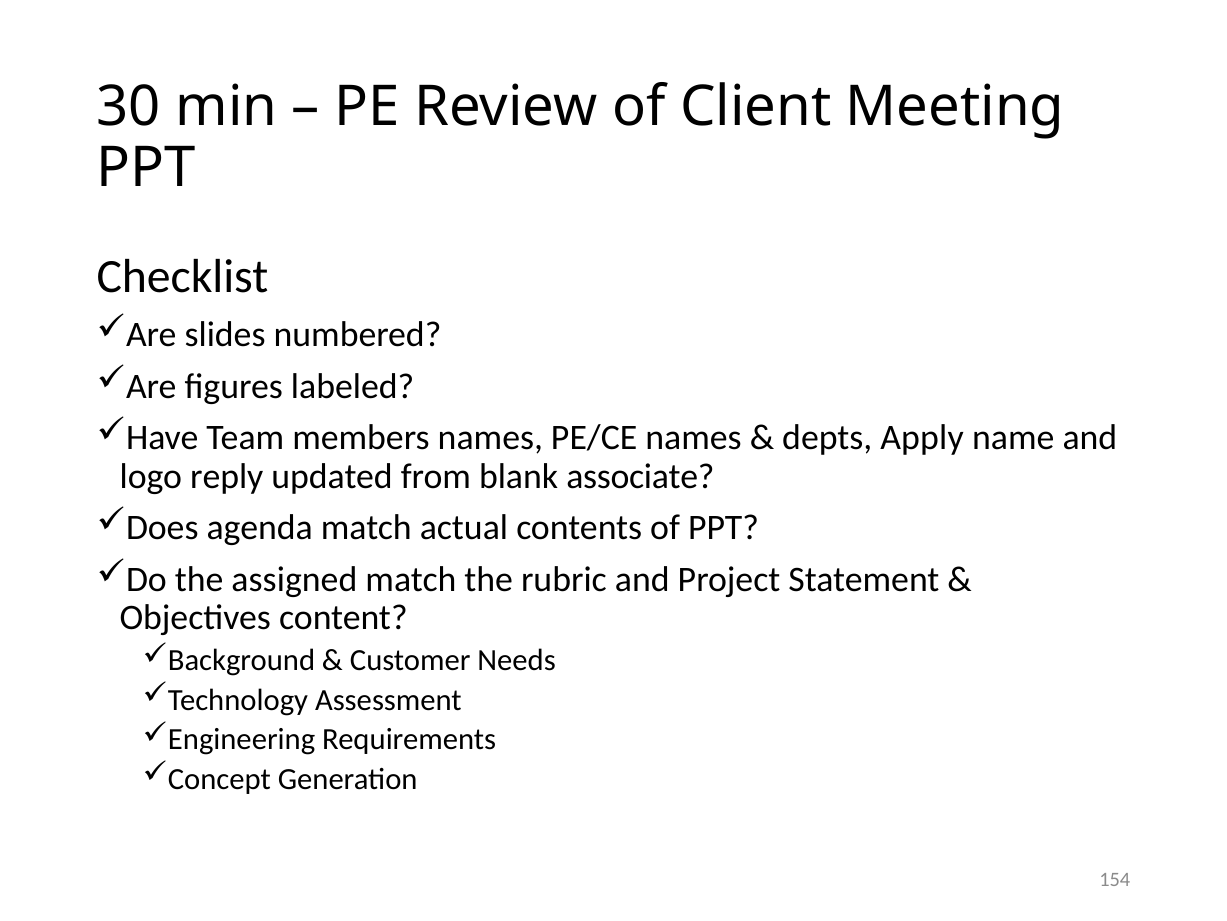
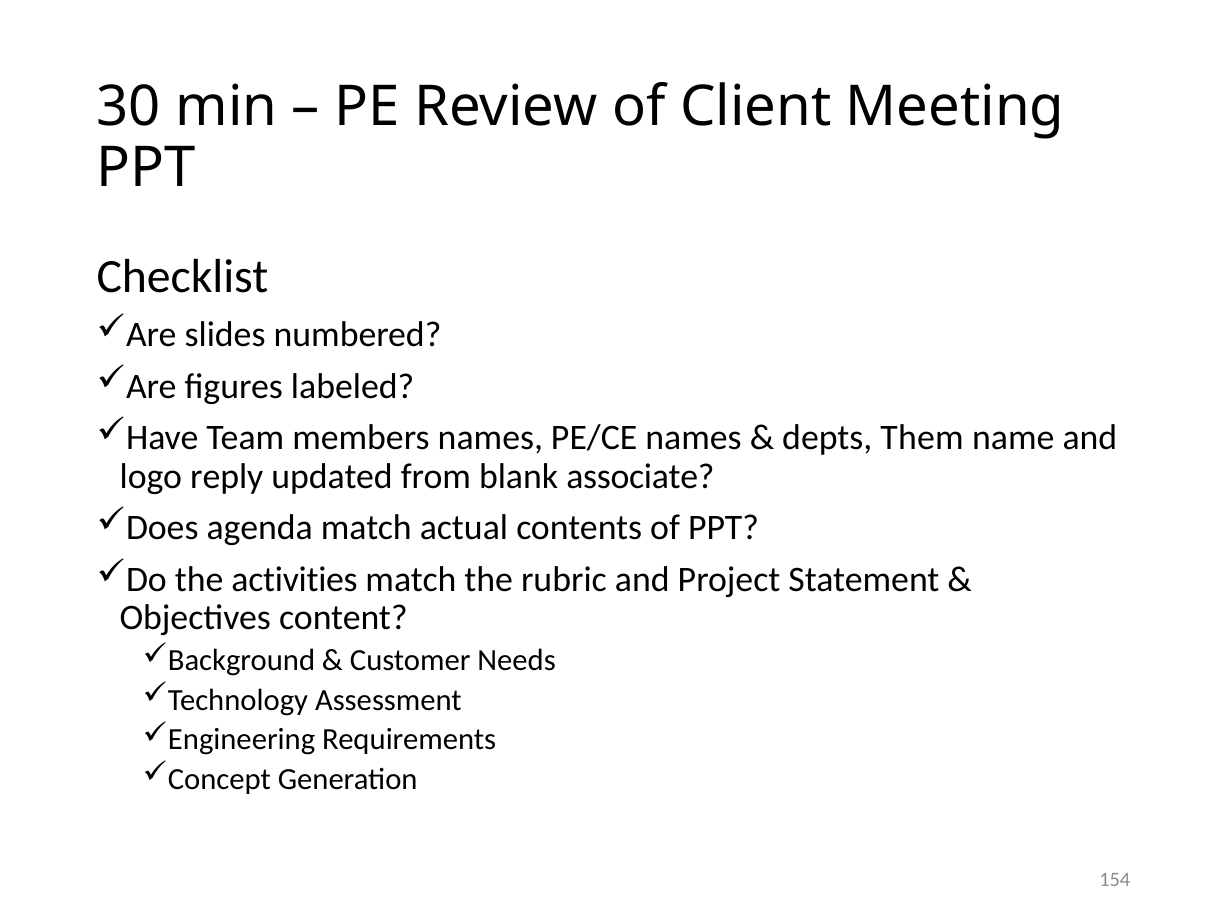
Apply: Apply -> Them (922, 437)
assigned: assigned -> activities (295, 579)
